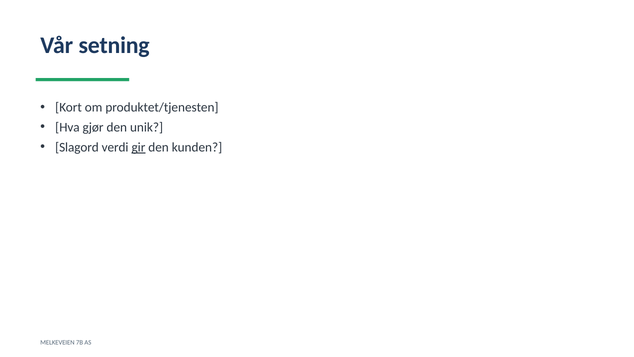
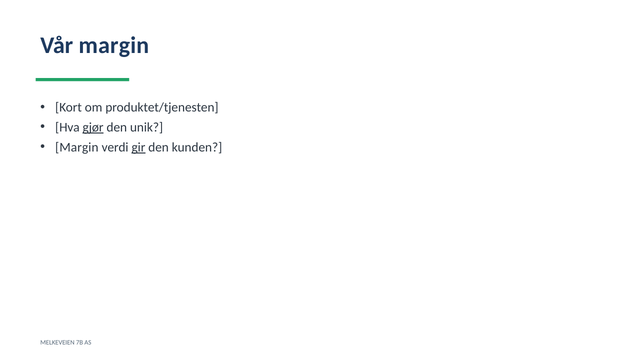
Vår setning: setning -> margin (114, 45)
gjør underline: none -> present (93, 127)
Slagord: Slagord -> Margin (77, 147)
